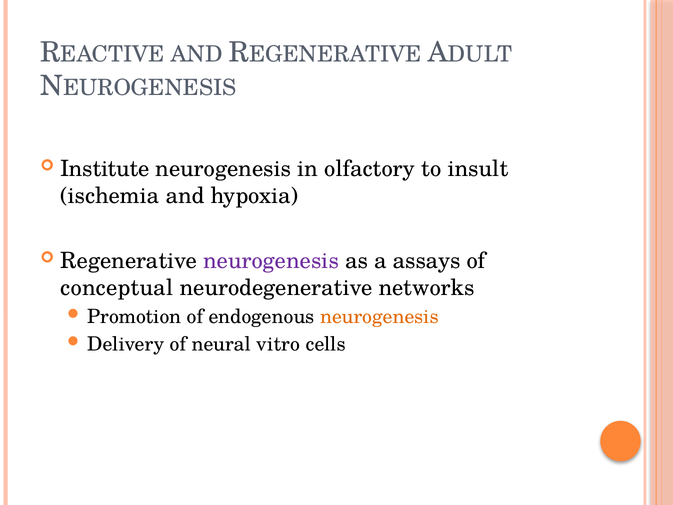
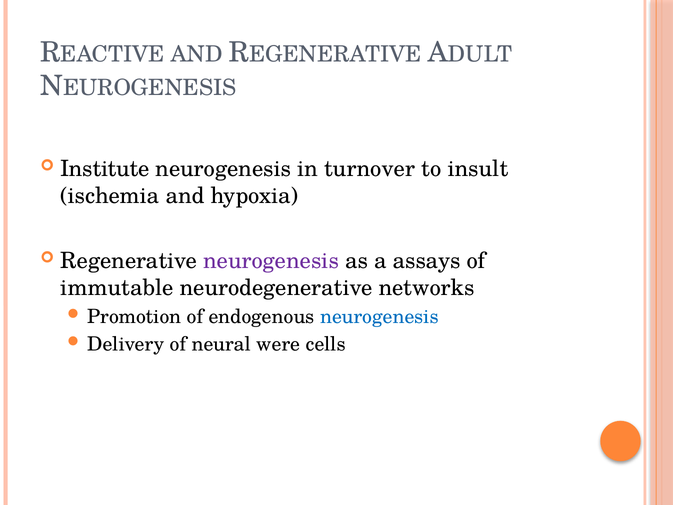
olfactory: olfactory -> turnover (370, 169)
conceptual: conceptual -> immutable (117, 288)
neurogenesis colour: orange -> blue (379, 317)
vitro: vitro -> were (278, 344)
